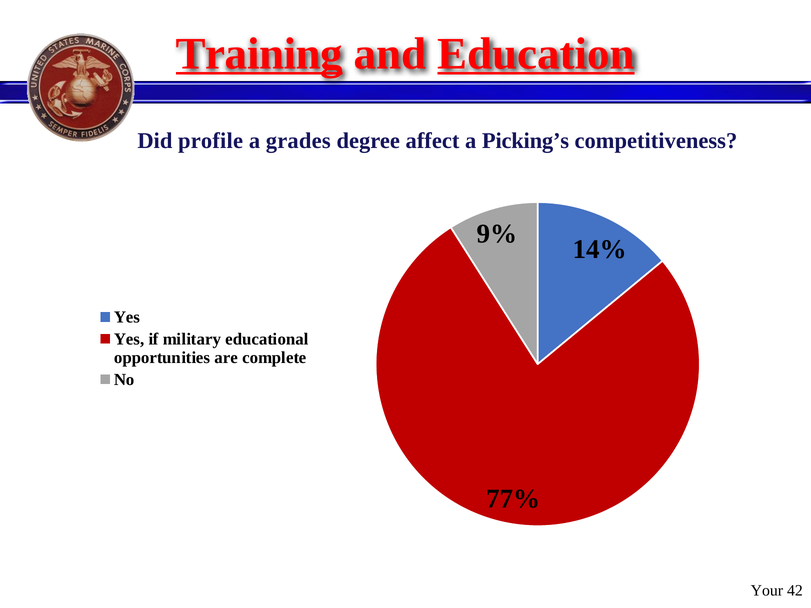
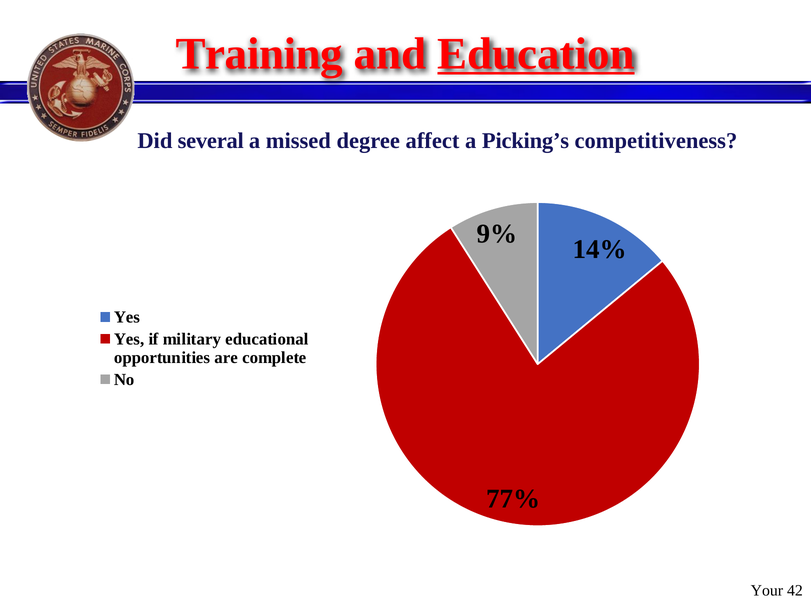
Training underline: present -> none (259, 54)
profile: profile -> several (211, 141)
grades: grades -> missed (298, 141)
